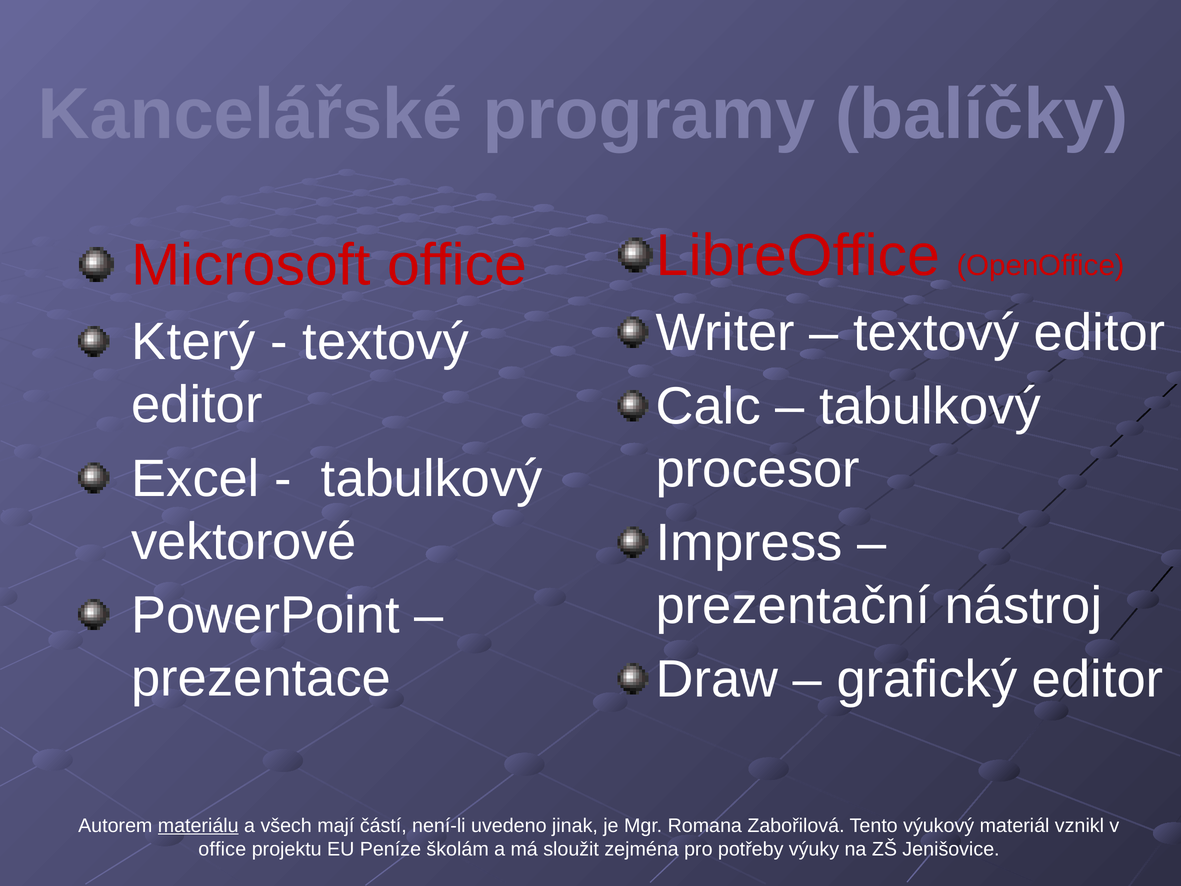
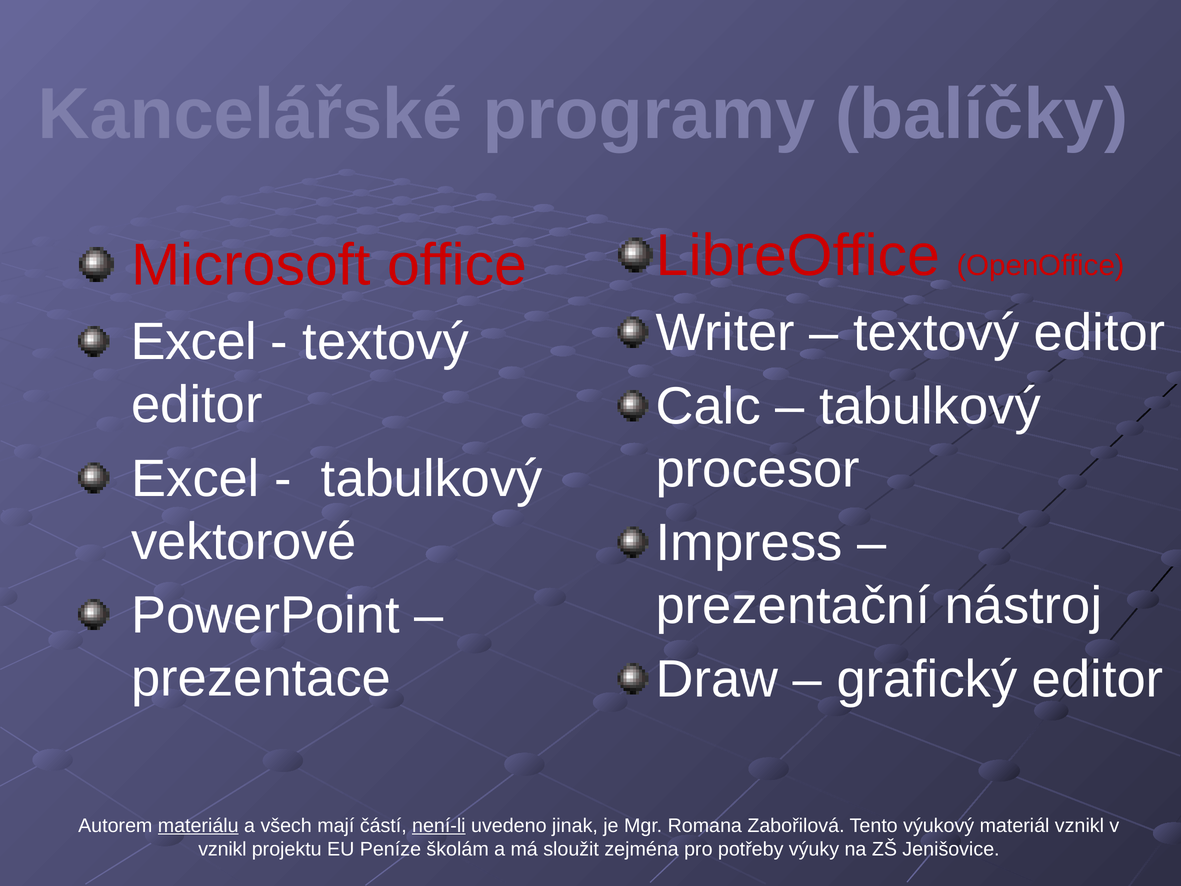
Který: Který -> Excel (194, 342)
není-li underline: none -> present (439, 825)
office: office -> vznikl (222, 849)
